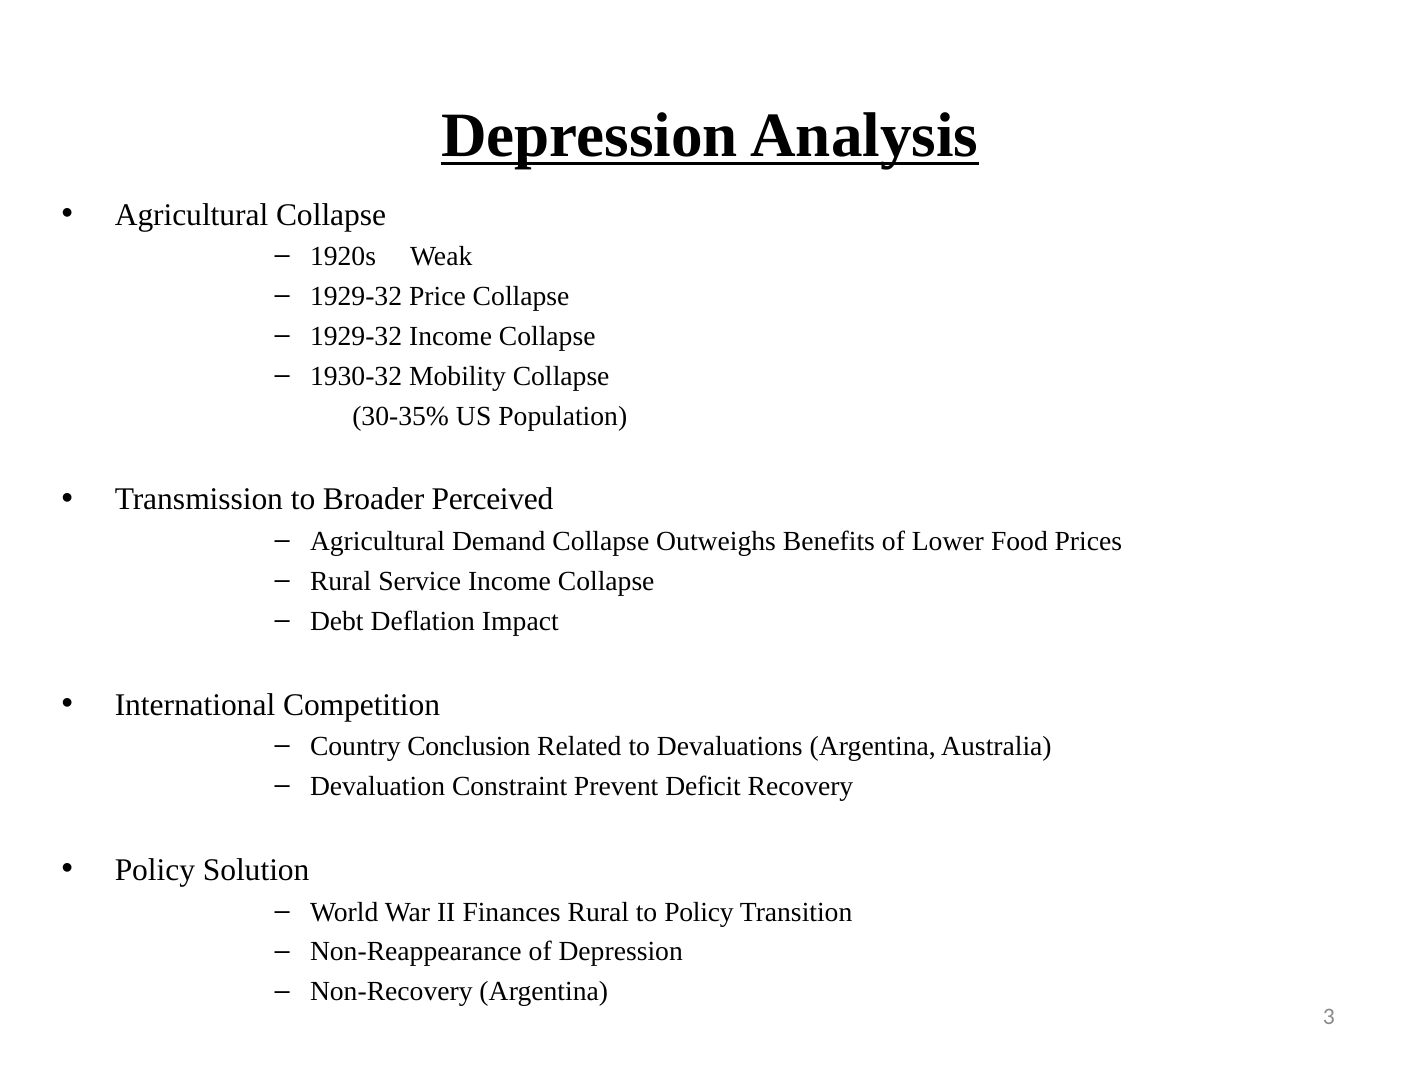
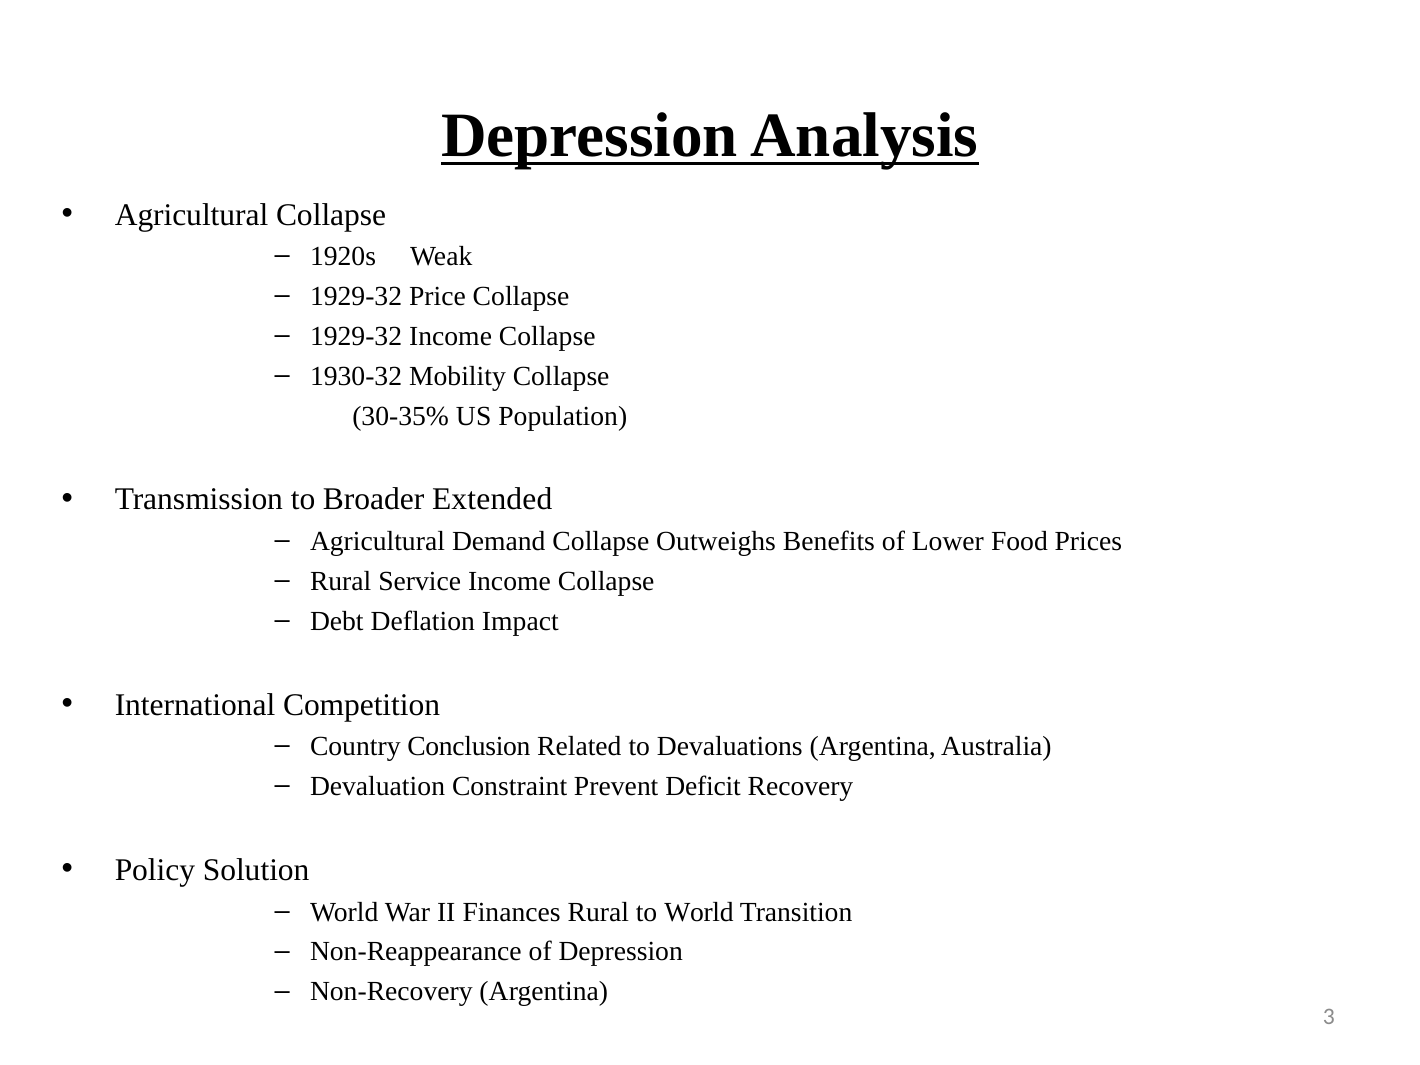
Perceived: Perceived -> Extended (492, 500)
to Policy: Policy -> World (699, 912)
